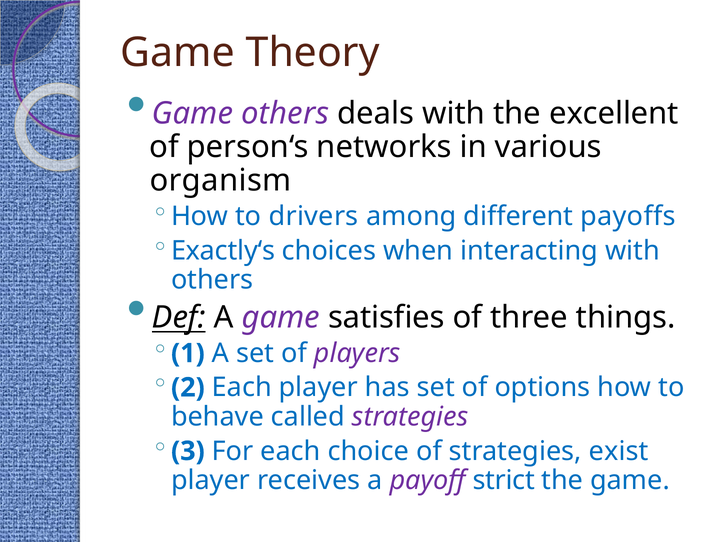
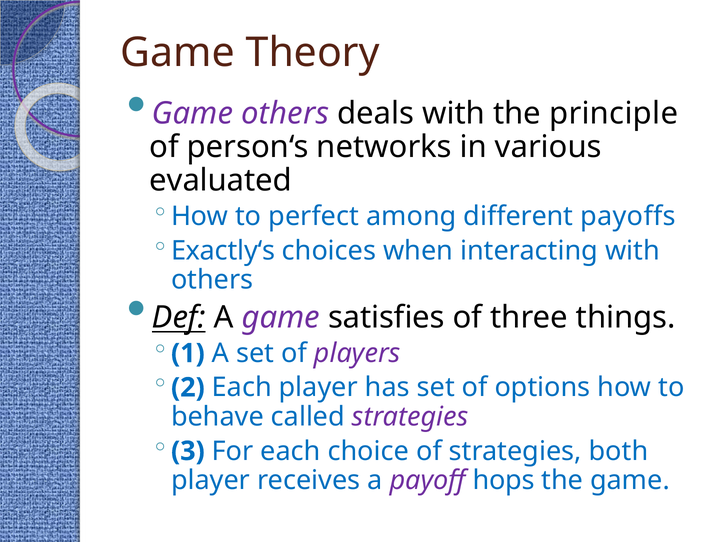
excellent: excellent -> principle (614, 113)
organism: organism -> evaluated (221, 180)
drivers: drivers -> perfect (314, 216)
exist: exist -> both (619, 451)
strict: strict -> hops (504, 480)
